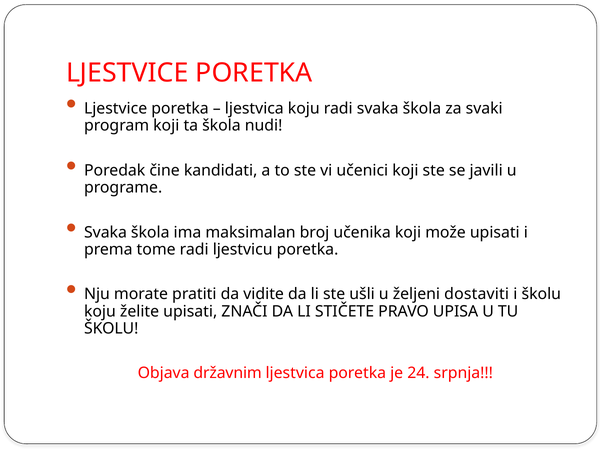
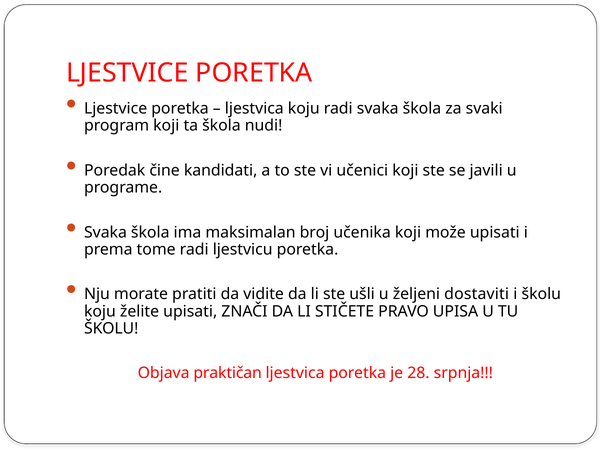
državnim: državnim -> praktičan (228, 374)
24: 24 -> 28 (418, 374)
